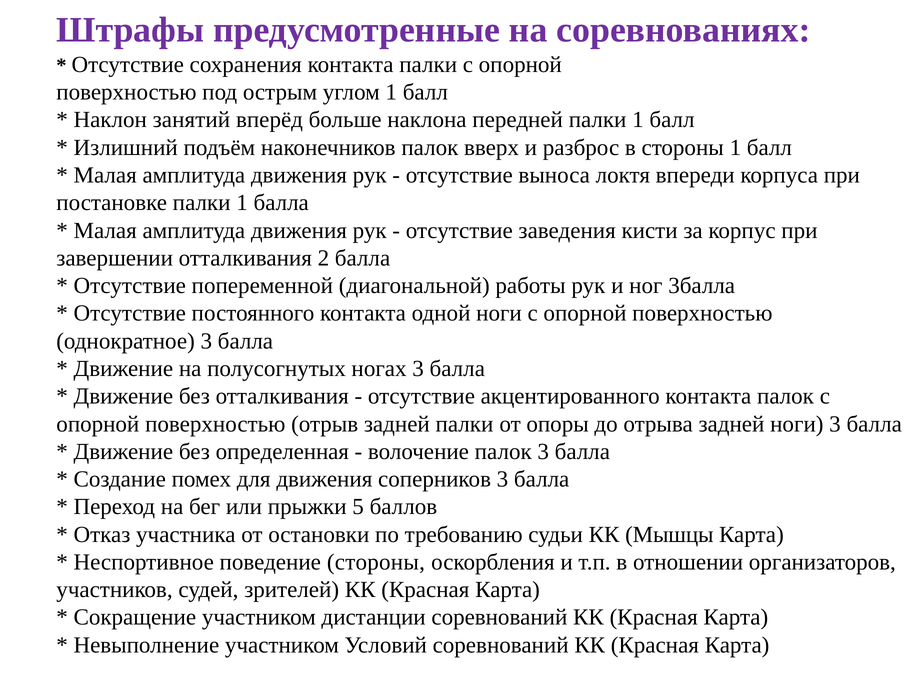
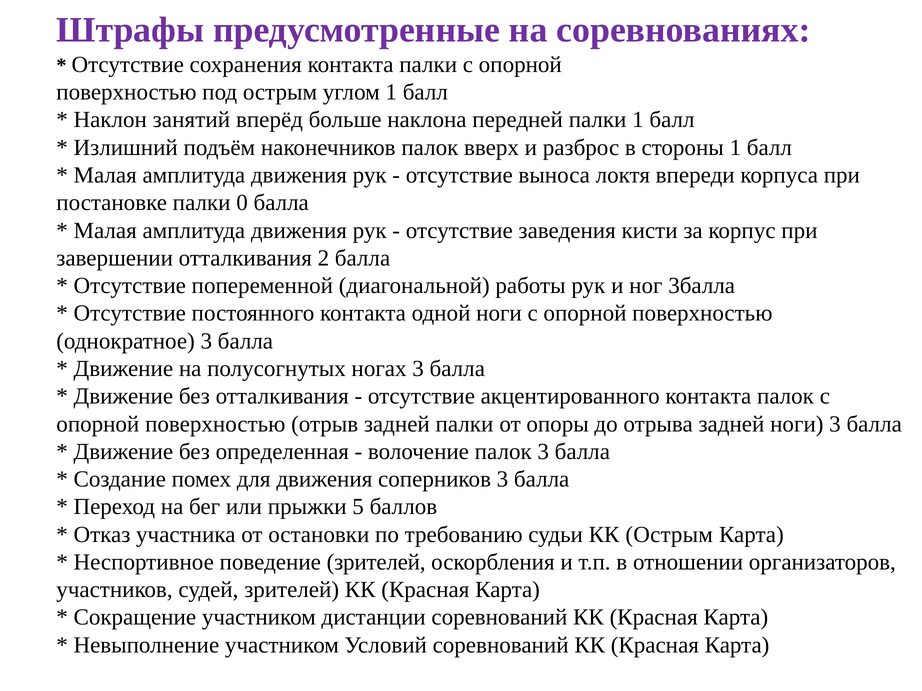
постановке палки 1: 1 -> 0 (242, 203)
КК Мышцы: Мышцы -> Острым (669, 535)
поведение стороны: стороны -> зрителей (376, 563)
